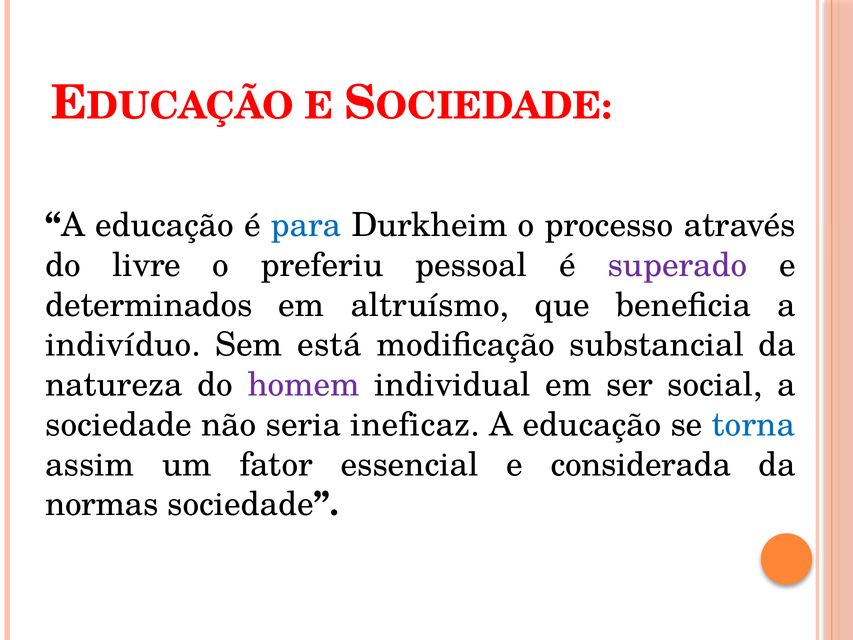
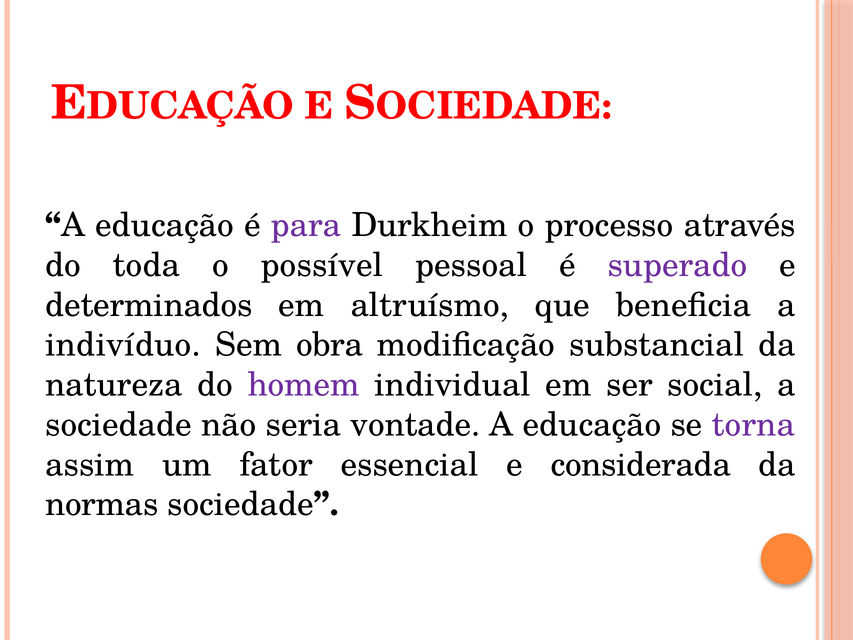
para colour: blue -> purple (306, 225)
livre: livre -> toda (146, 265)
preferiu: preferiu -> possível (322, 265)
está: está -> obra (330, 345)
ineficaz: ineficaz -> vontade (415, 425)
torna colour: blue -> purple (753, 425)
